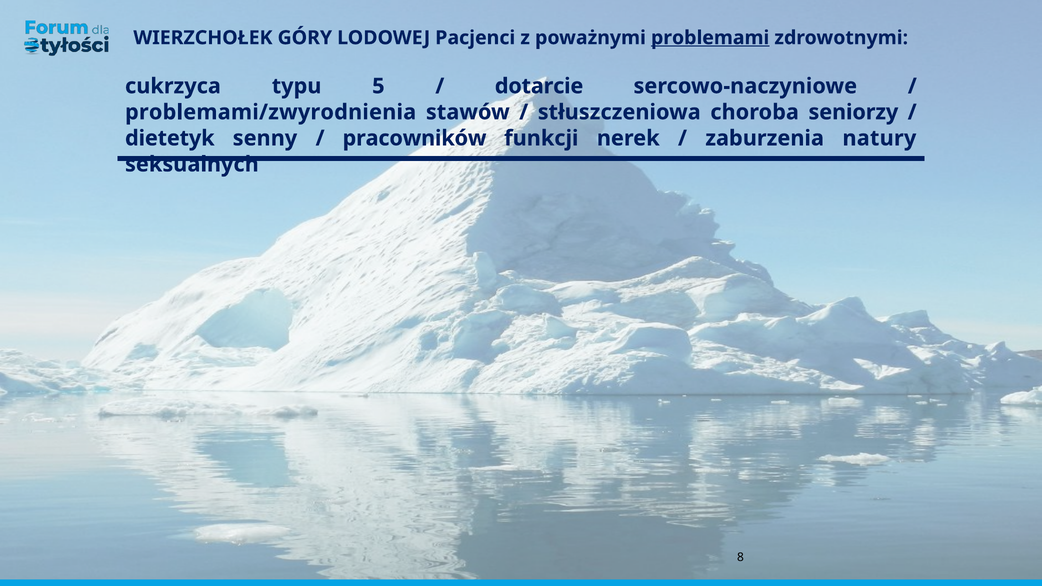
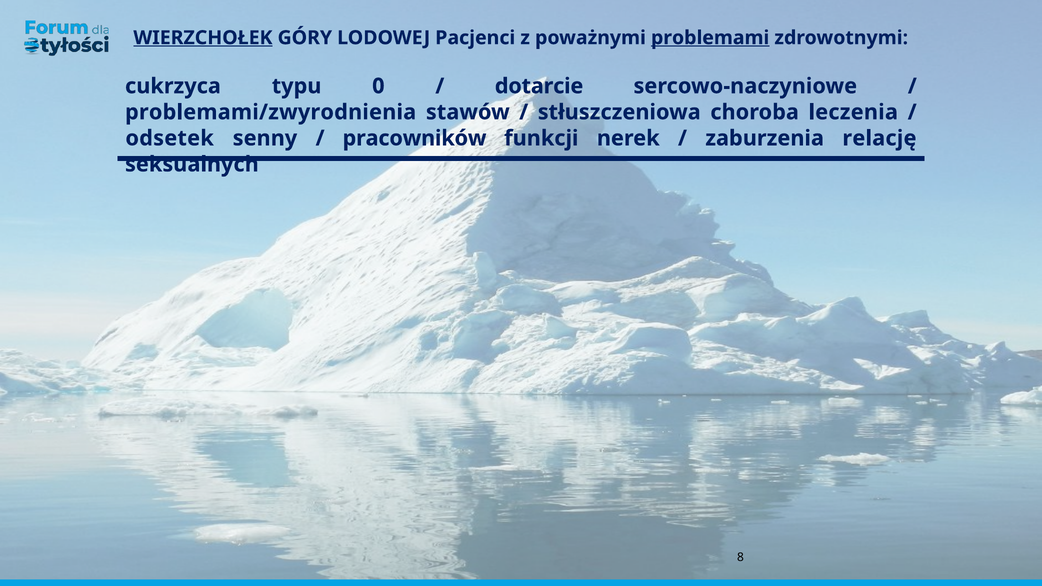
WIERZCHOŁEK underline: none -> present (203, 38)
5: 5 -> 0 (378, 86)
seniorzy: seniorzy -> leczenia (853, 112)
dietetyk: dietetyk -> odsetek (170, 138)
natury: natury -> relację (879, 138)
